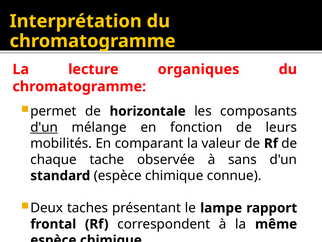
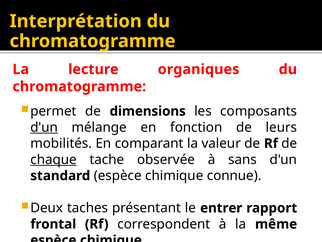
horizontale: horizontale -> dimensions (148, 111)
chaque underline: none -> present (54, 159)
lampe: lampe -> entrer (221, 208)
